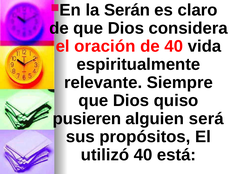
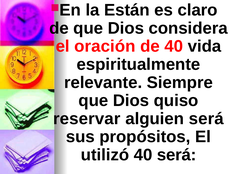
Serán: Serán -> Están (127, 10)
pusieren: pusieren -> reservar (87, 119)
40 está: está -> será (177, 155)
